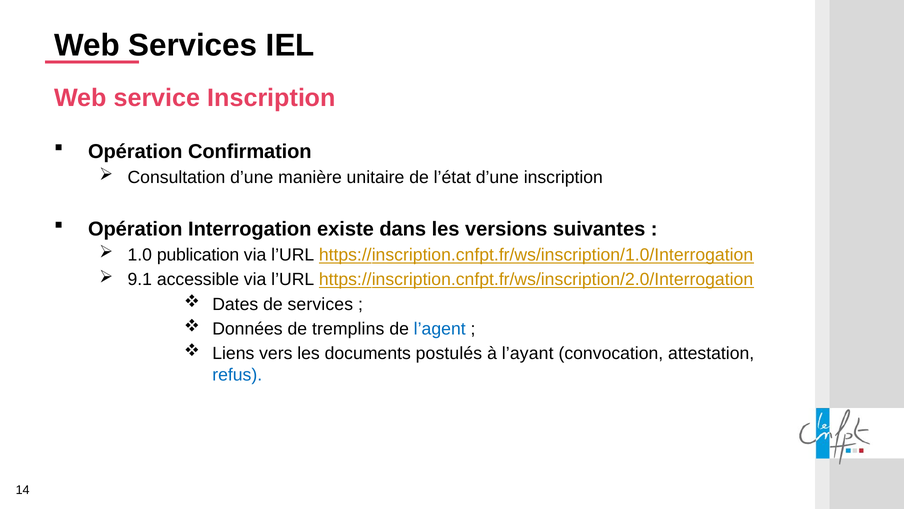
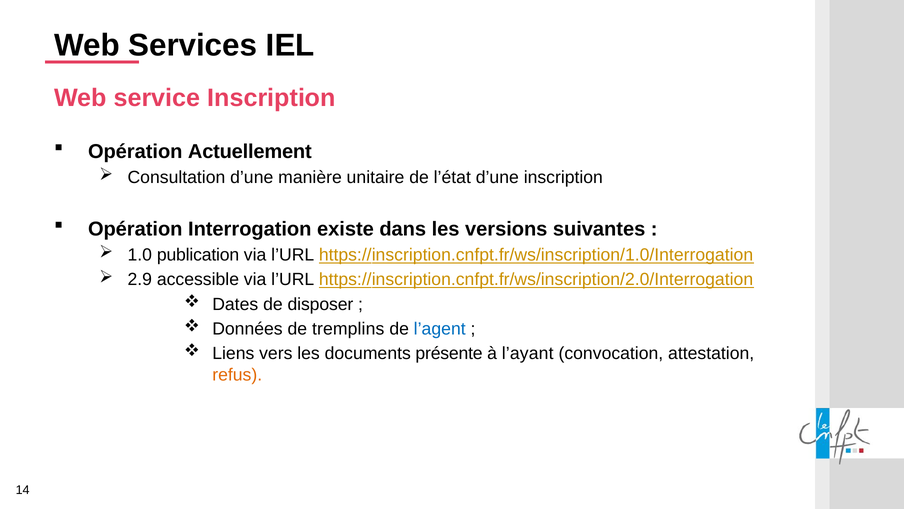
Confirmation: Confirmation -> Actuellement (250, 151)
9.1: 9.1 -> 2.9 (140, 279)
de services: services -> disposer (320, 304)
postulés: postulés -> présente (449, 353)
refus colour: blue -> orange (237, 374)
